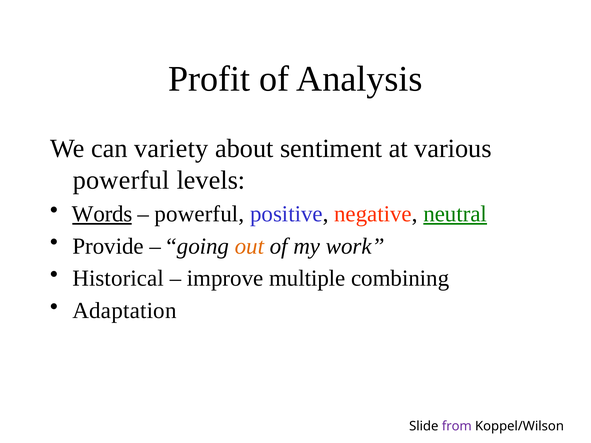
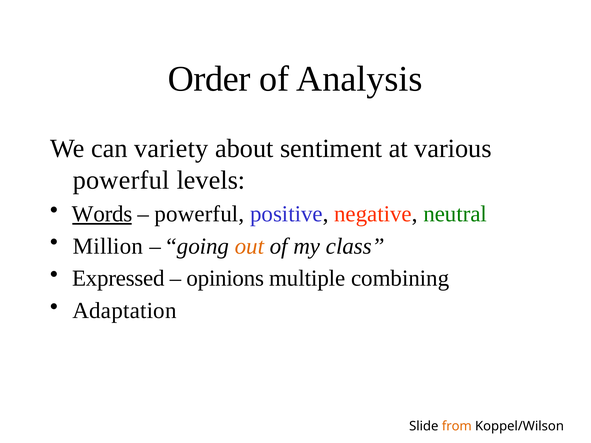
Profit: Profit -> Order (209, 79)
neutral underline: present -> none (455, 214)
Provide: Provide -> Million (108, 246)
work: work -> class (355, 246)
Historical: Historical -> Expressed (118, 278)
improve: improve -> opinions (225, 278)
from colour: purple -> orange (457, 426)
